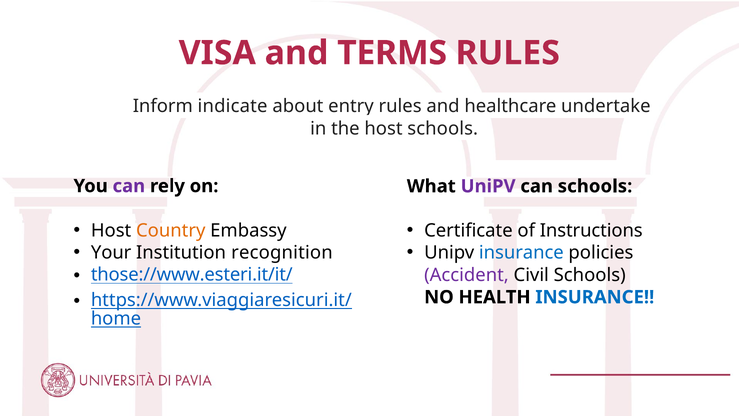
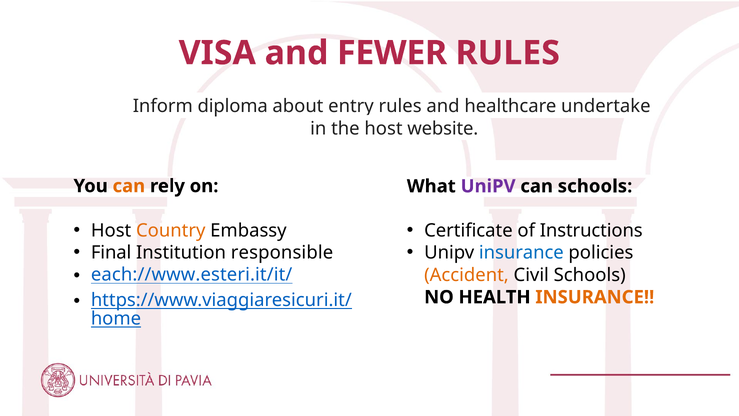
TERMS: TERMS -> FEWER (392, 53)
indicate: indicate -> diploma (233, 106)
host schools: schools -> website (443, 128)
can colour: purple -> orange (129, 186)
Your: Your -> Final (111, 252)
recognition: recognition -> responsible (282, 252)
those://www.esteri.it/it/: those://www.esteri.it/it/ -> each://www.esteri.it/it/ (192, 275)
Accident colour: purple -> orange (466, 275)
INSURANCE colour: blue -> orange (595, 297)
